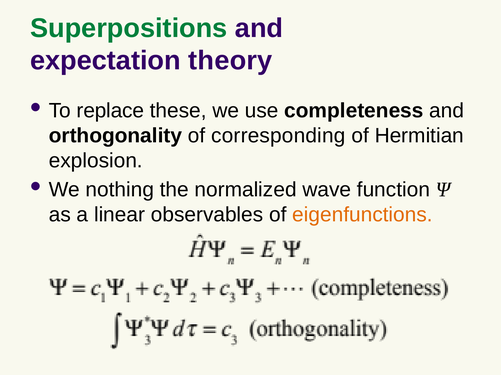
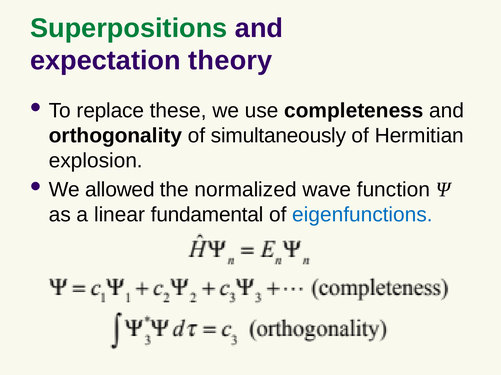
corresponding: corresponding -> simultaneously (279, 136)
nothing: nothing -> allowed (120, 190)
observables: observables -> fundamental (207, 215)
eigenfunctions colour: orange -> blue (362, 215)
